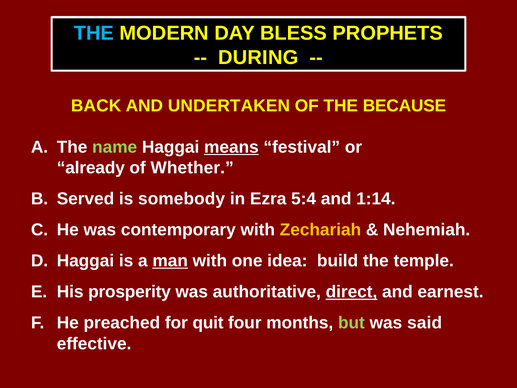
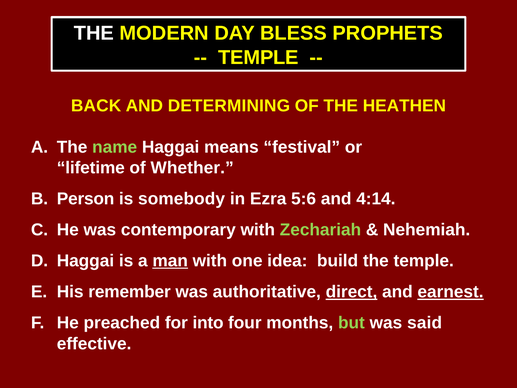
THE colour: light blue -> white (94, 33)
DURING: DURING -> TEMPLE (258, 57)
UNDERTAKEN: UNDERTAKEN -> DETERMINING (229, 106)
BECAUSE: BECAUSE -> HEATHEN (404, 106)
means underline: present -> none (231, 147)
already: already -> lifetime (91, 168)
Served: Served -> Person (86, 199)
5:4: 5:4 -> 5:6 (304, 199)
1:14: 1:14 -> 4:14 (376, 199)
Zechariah colour: yellow -> light green (320, 230)
prosperity: prosperity -> remember (130, 292)
earnest underline: none -> present (451, 292)
quit: quit -> into (208, 323)
